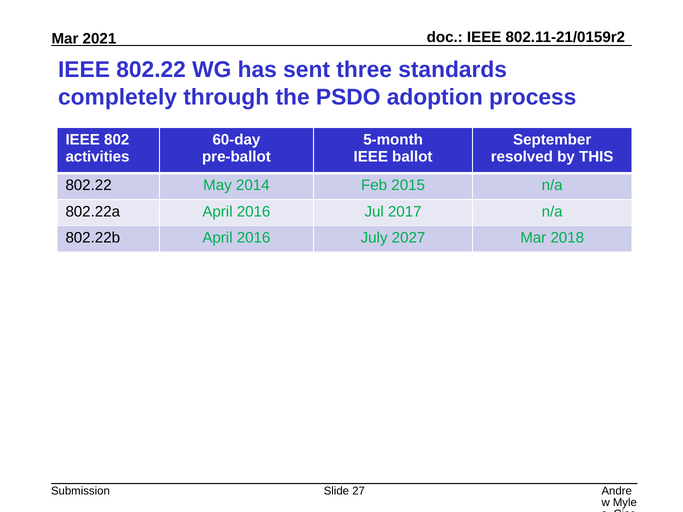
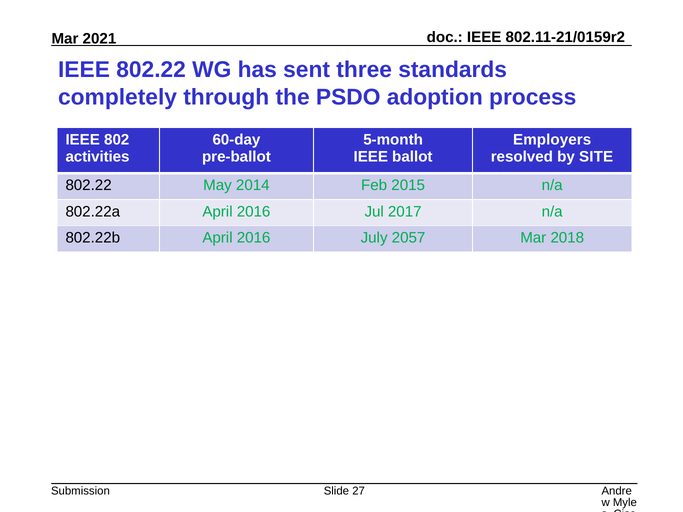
September: September -> Employers (552, 140)
THIS: THIS -> SITE (596, 157)
2027: 2027 -> 2057 (409, 238)
